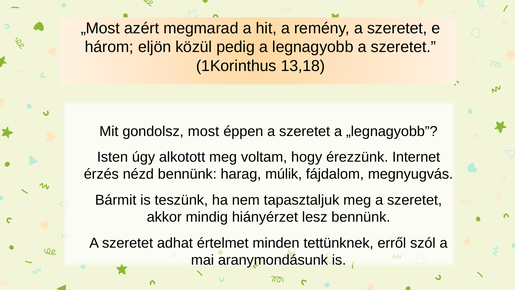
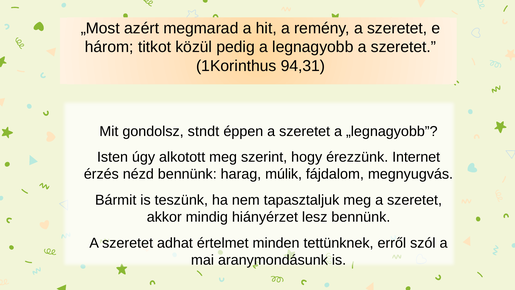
eljön: eljön -> titkot (155, 47)
13,18: 13,18 -> 94,31 (303, 66)
most: most -> stndt (203, 131)
voltam: voltam -> szerint (264, 157)
